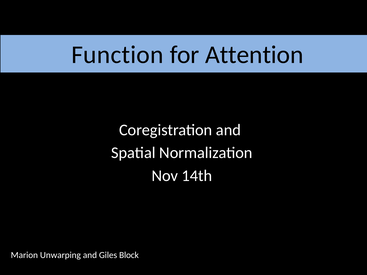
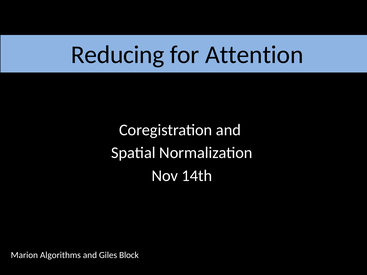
Function: Function -> Reducing (118, 55)
Unwarping: Unwarping -> Algorithms (60, 255)
